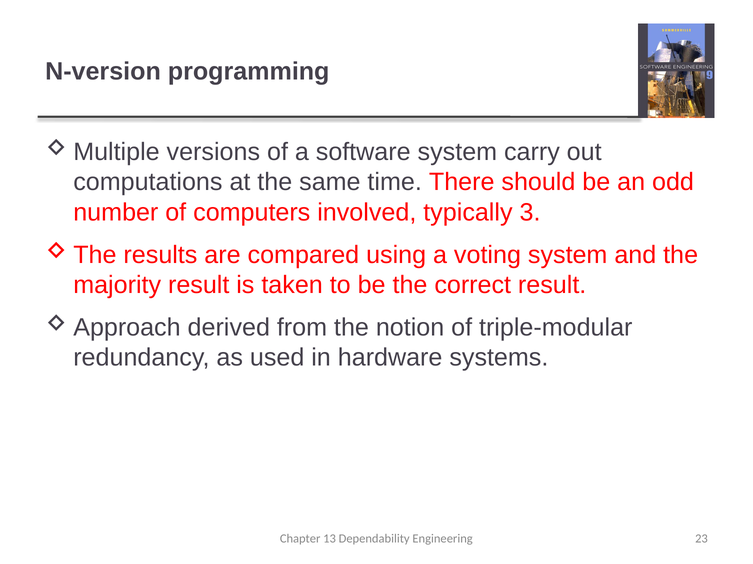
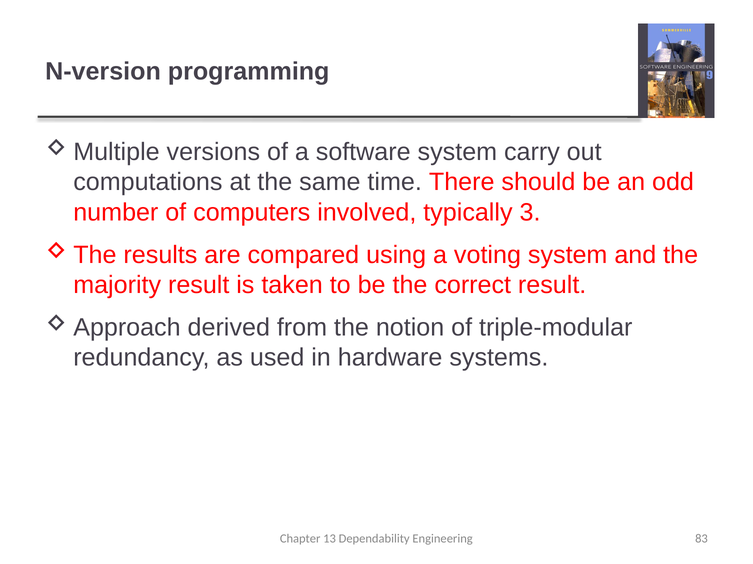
23: 23 -> 83 (701, 539)
